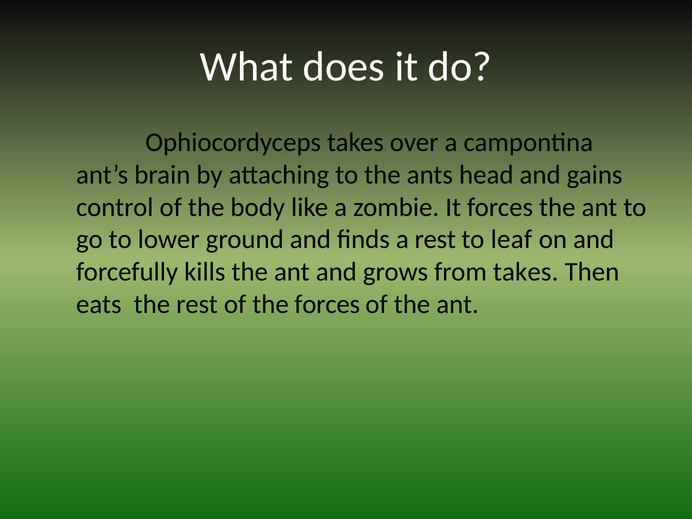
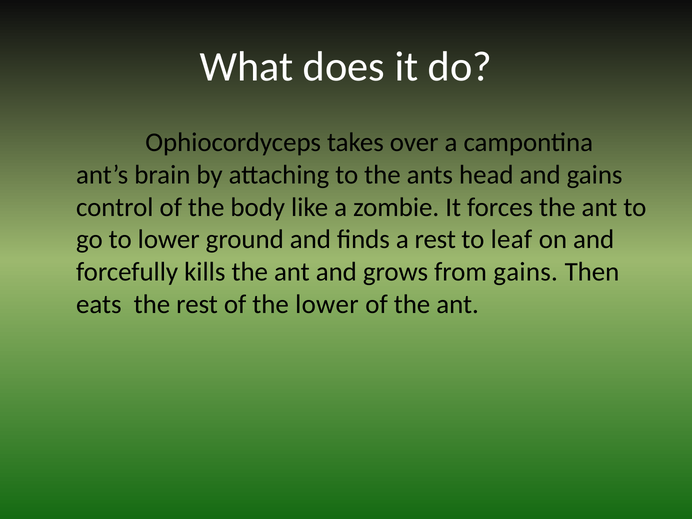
from takes: takes -> gains (526, 272)
the forces: forces -> lower (327, 304)
